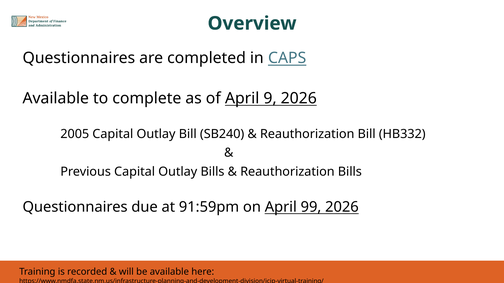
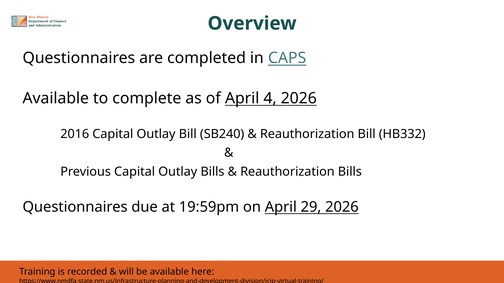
9: 9 -> 4 (270, 98)
2005: 2005 -> 2016 (75, 134)
91:59pm: 91:59pm -> 19:59pm (209, 207)
99: 99 -> 29 (311, 207)
